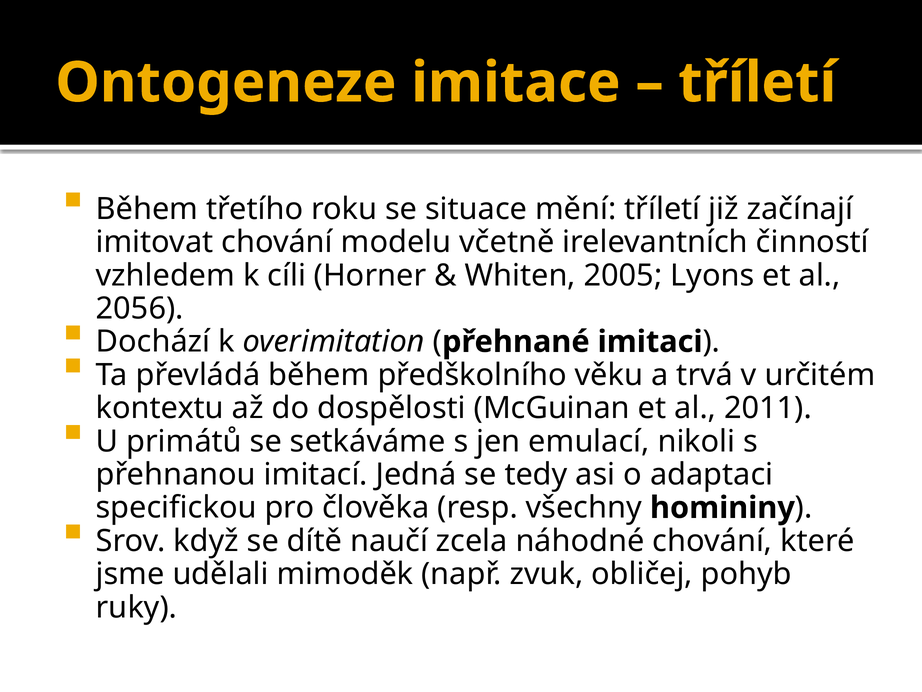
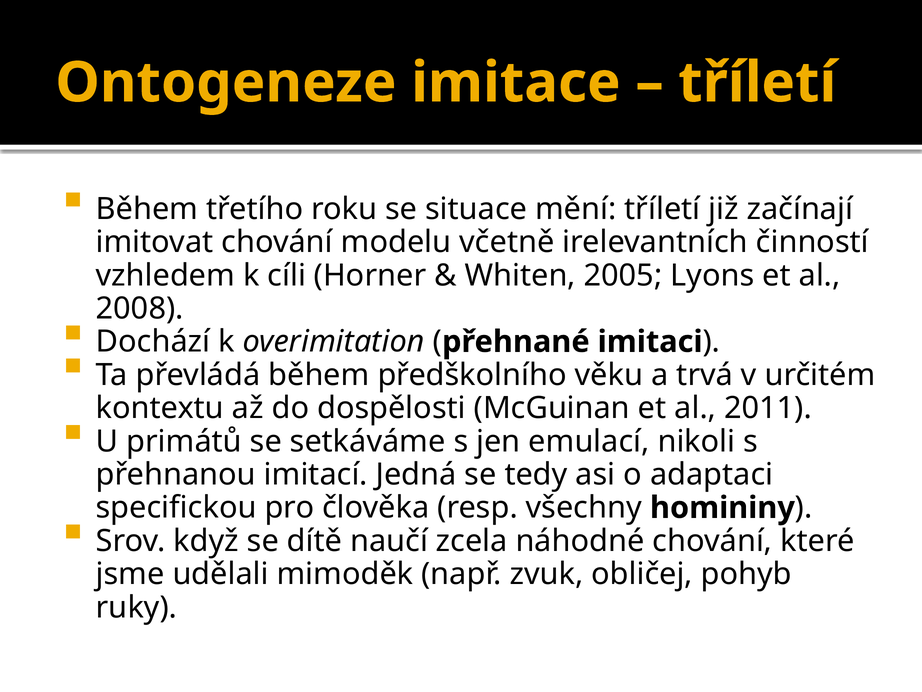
2056: 2056 -> 2008 (140, 308)
